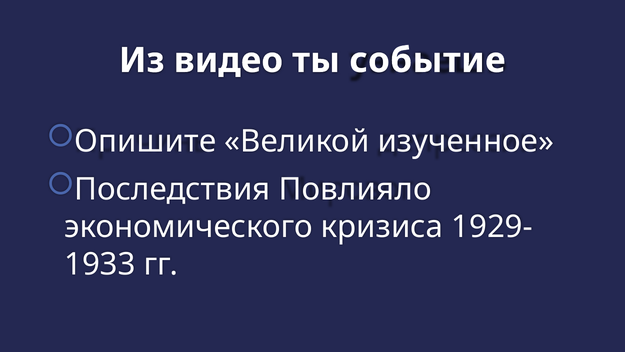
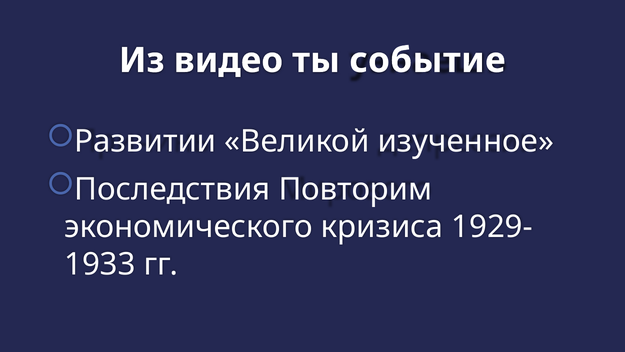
Опишите: Опишите -> Развитии (145, 141)
Повлияло: Повлияло -> Повторим (355, 189)
